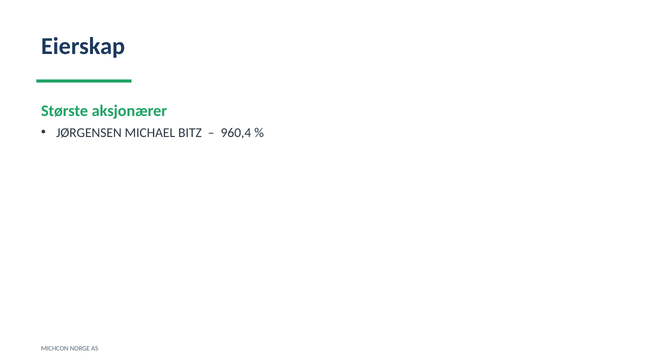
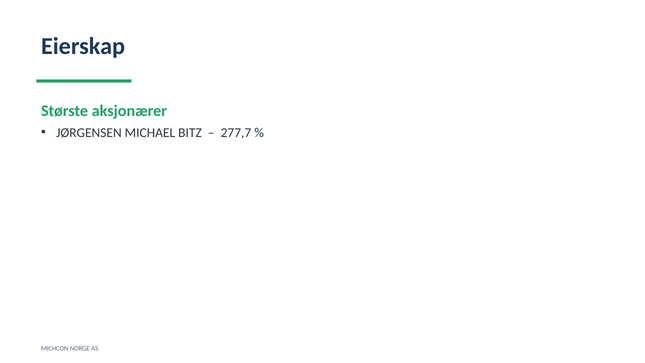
960,4: 960,4 -> 277,7 (236, 133)
